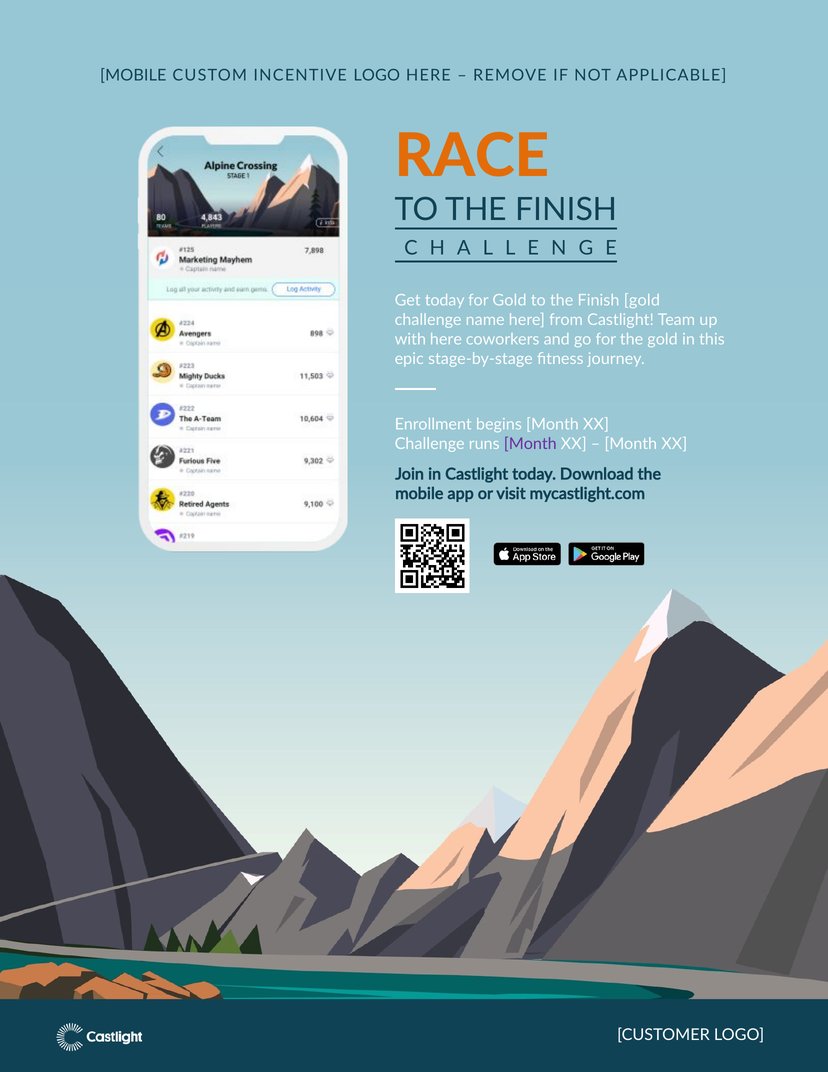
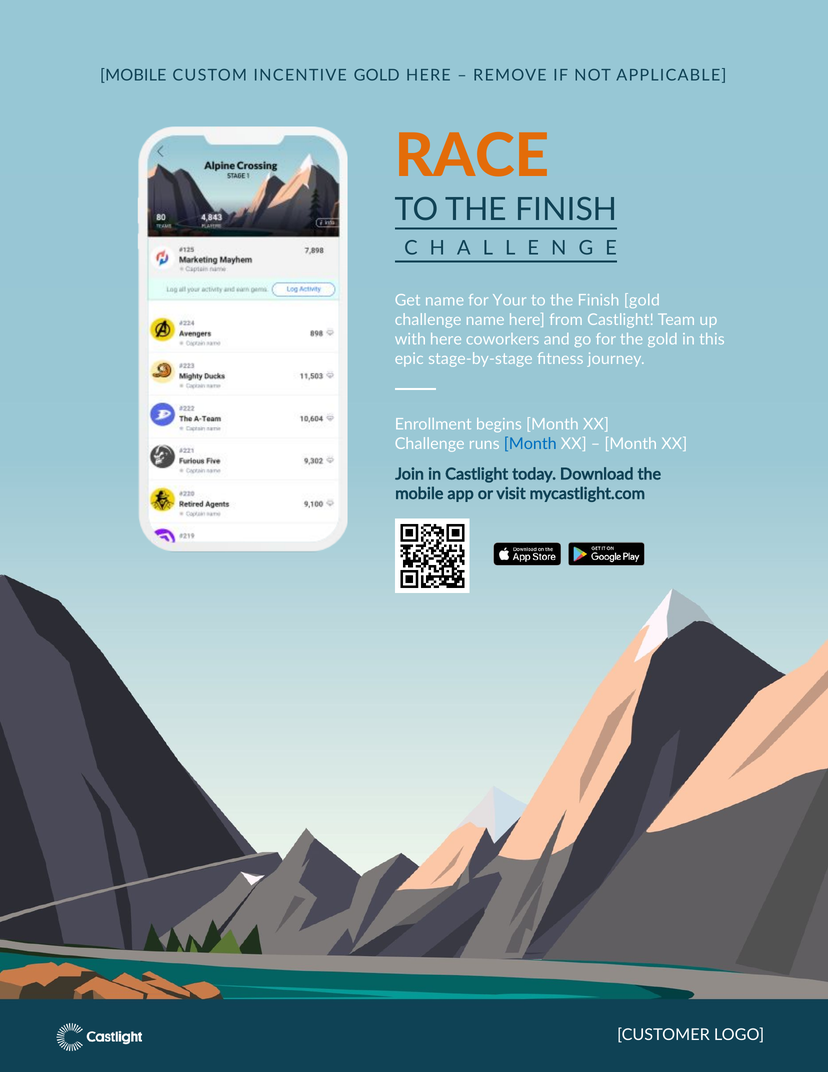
INCENTIVE LOGO: LOGO -> GOLD (377, 75)
Get today: today -> name (445, 300)
for Gold: Gold -> Your (510, 300)
Month colour: purple -> blue (530, 444)
